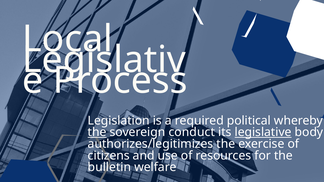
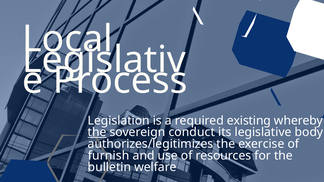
political: political -> existing (249, 121)
legislative underline: present -> none (263, 132)
citizens: citizens -> furnish (109, 156)
